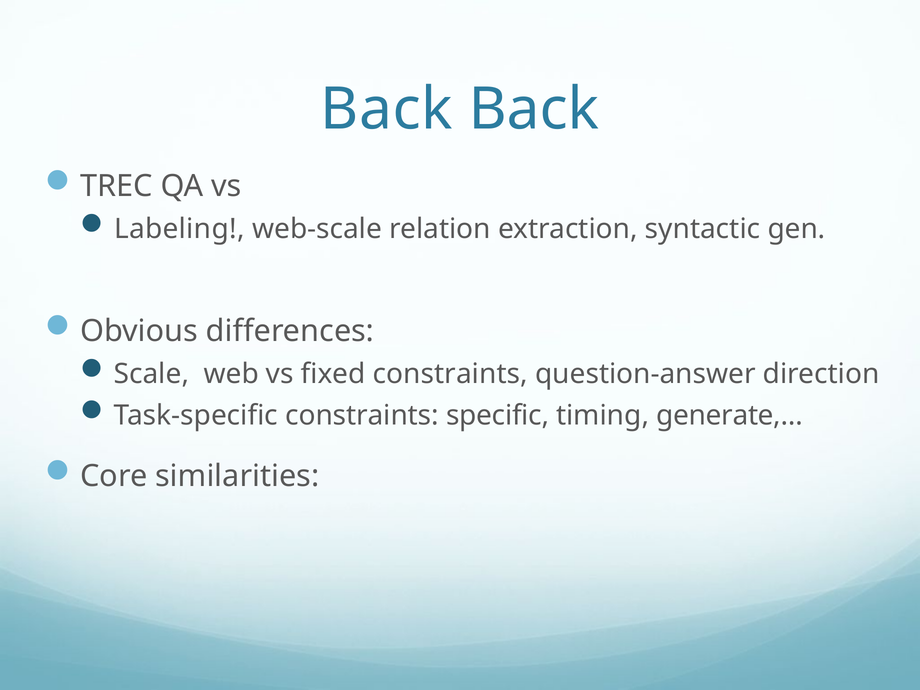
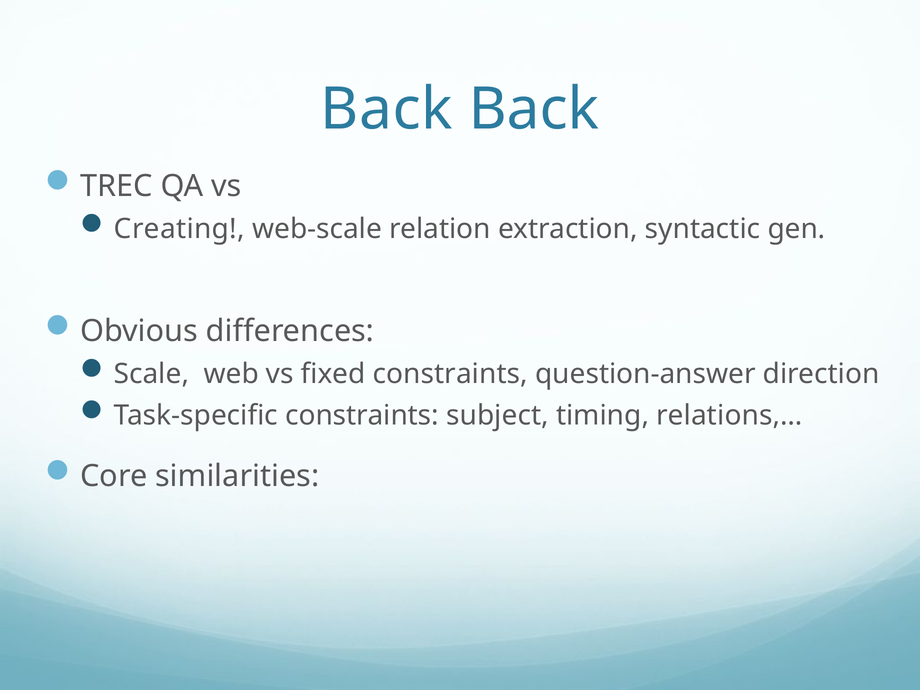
Labeling: Labeling -> Creating (179, 229)
specific: specific -> subject (497, 415)
generate,…: generate,… -> relations,… (729, 415)
